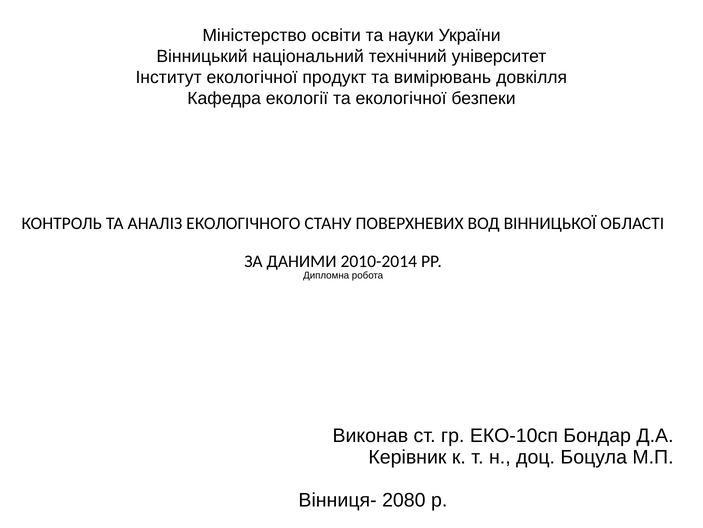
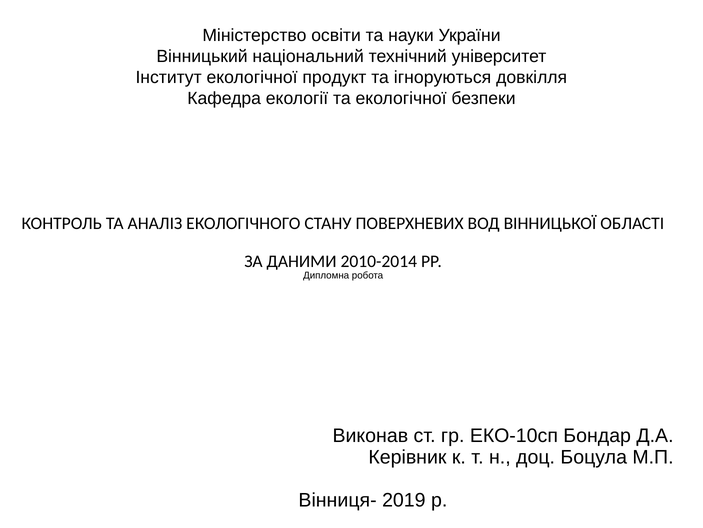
вимірювань: вимірювань -> ігноруються (443, 77)
2080: 2080 -> 2019 (404, 500)
